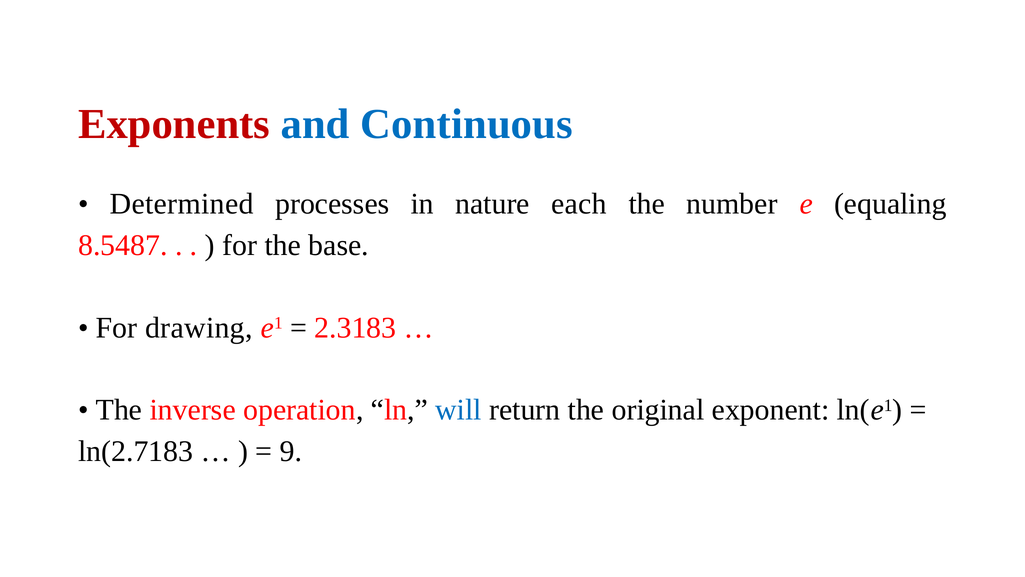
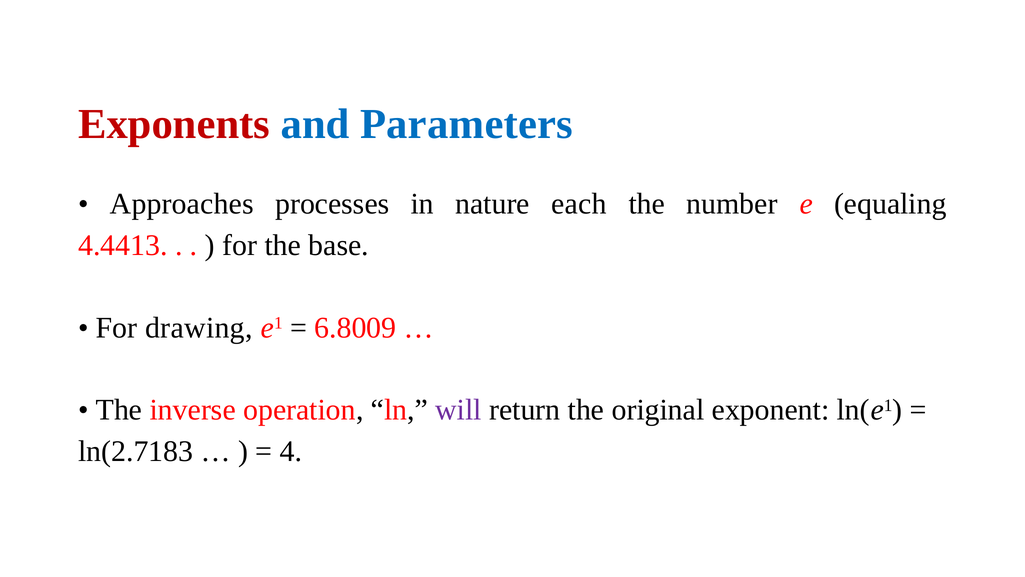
Continuous: Continuous -> Parameters (467, 124)
Determined: Determined -> Approaches (182, 204)
8.5487: 8.5487 -> 4.4413 (123, 245)
2.3183: 2.3183 -> 6.8009 (355, 327)
will colour: blue -> purple (459, 410)
9: 9 -> 4 (291, 451)
